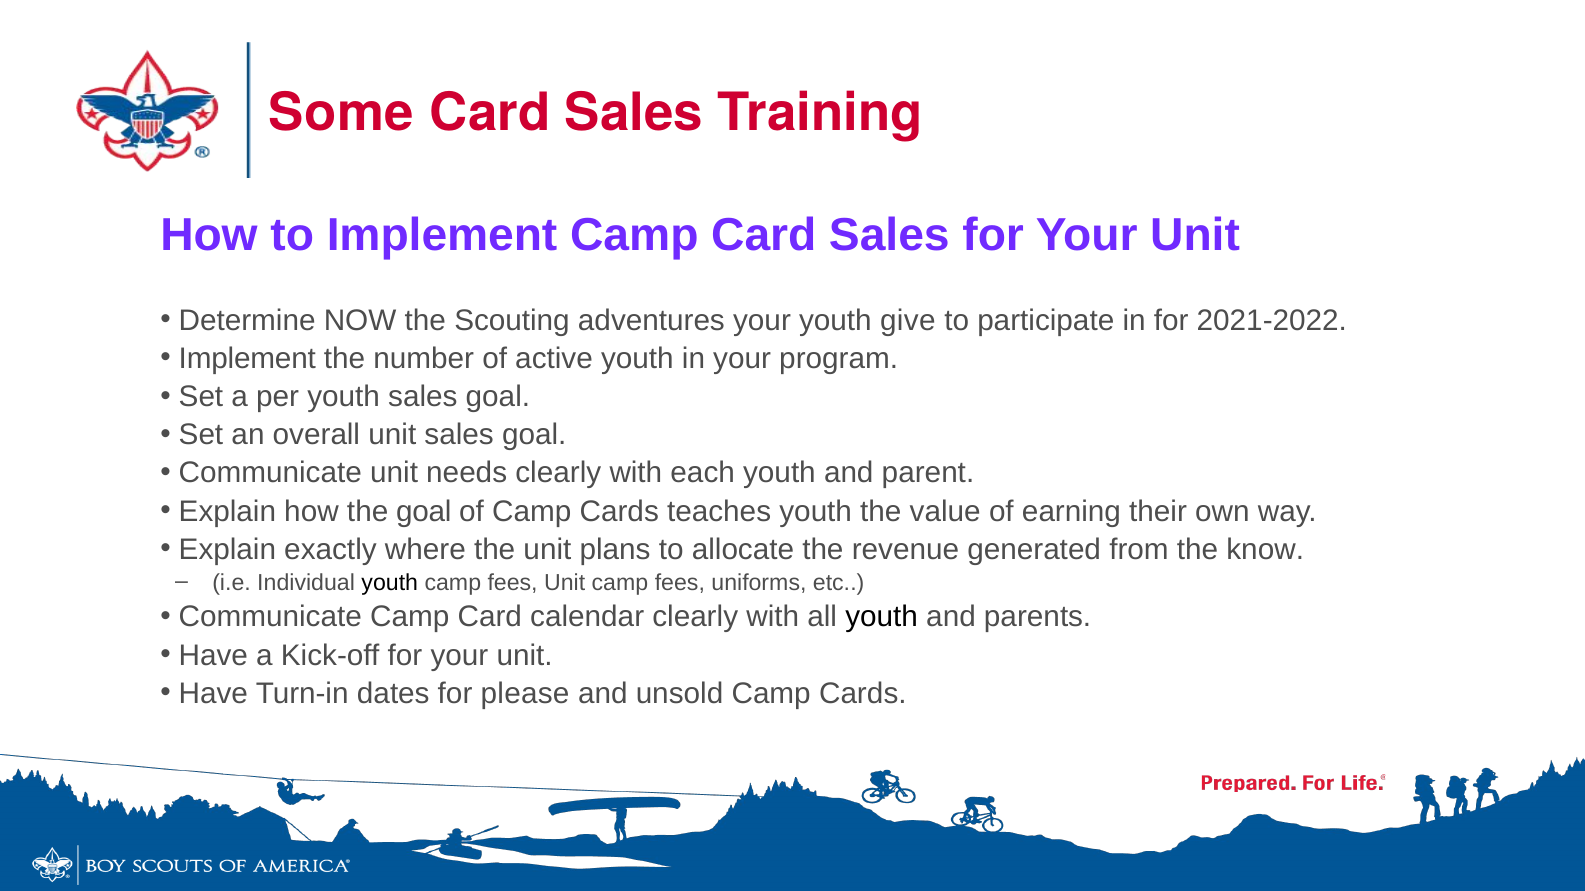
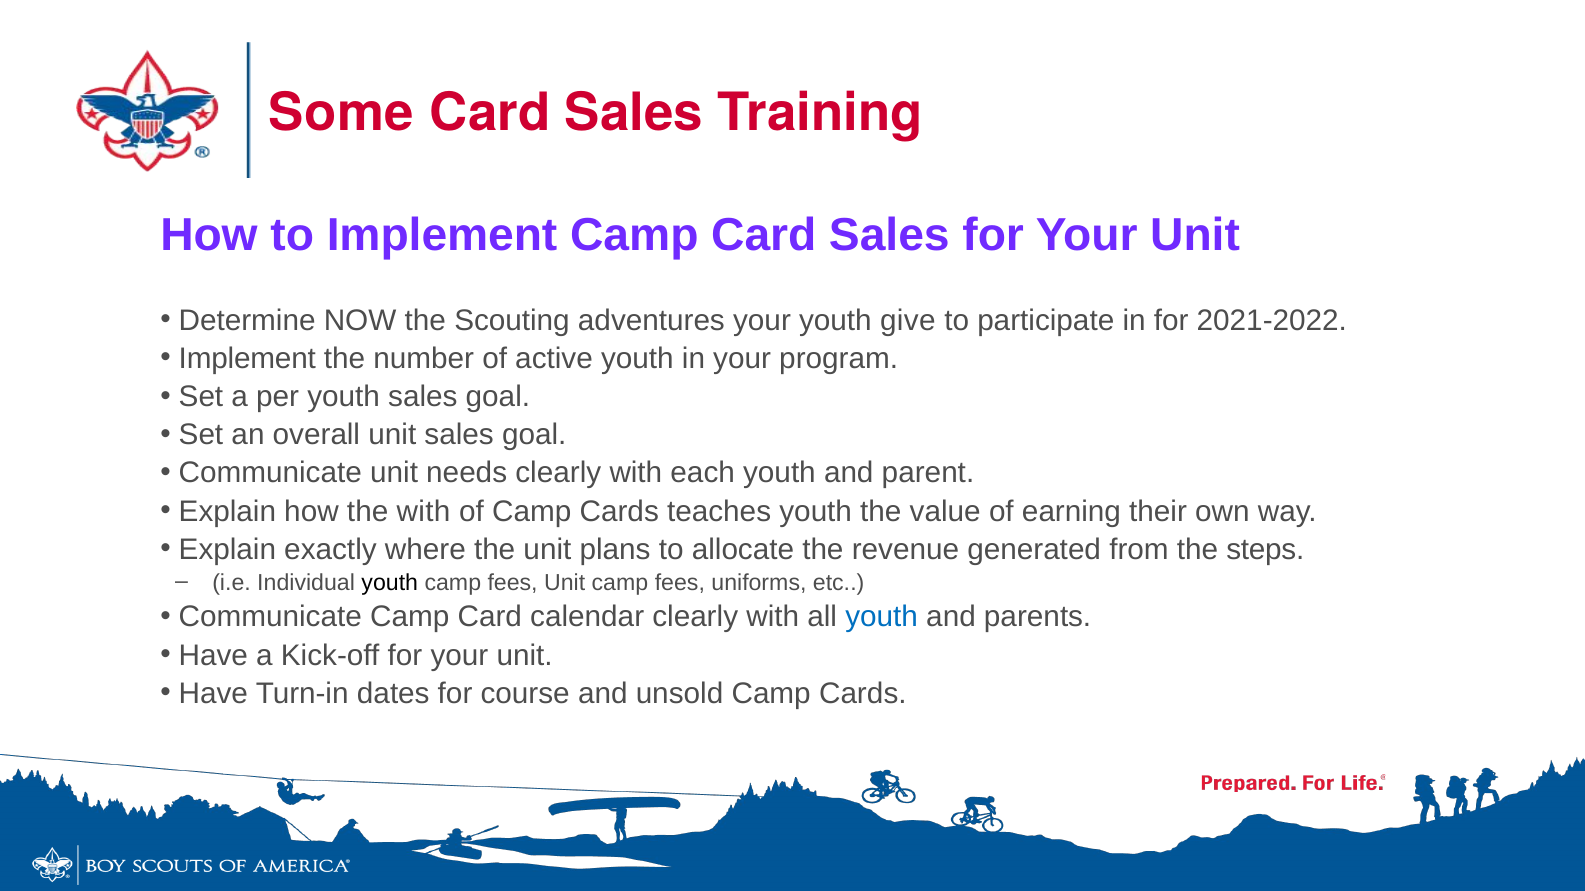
the goal: goal -> with (424, 512)
know: know -> steps (1265, 550)
youth colour: black -> blue (882, 618)
please: please -> course (525, 694)
